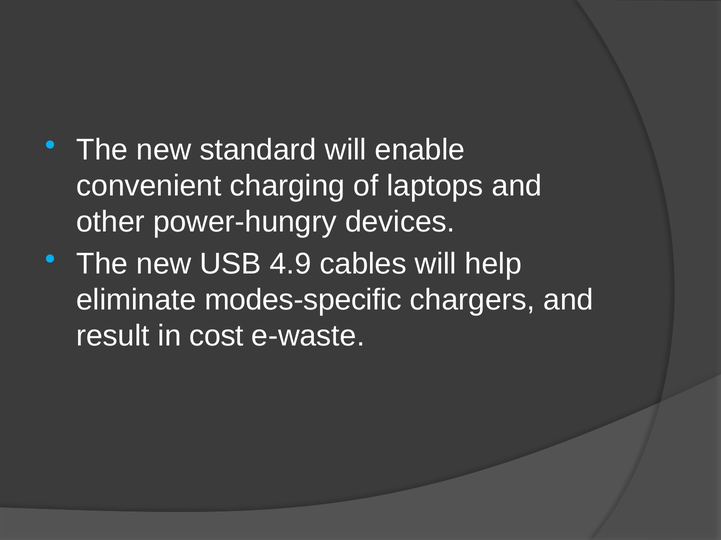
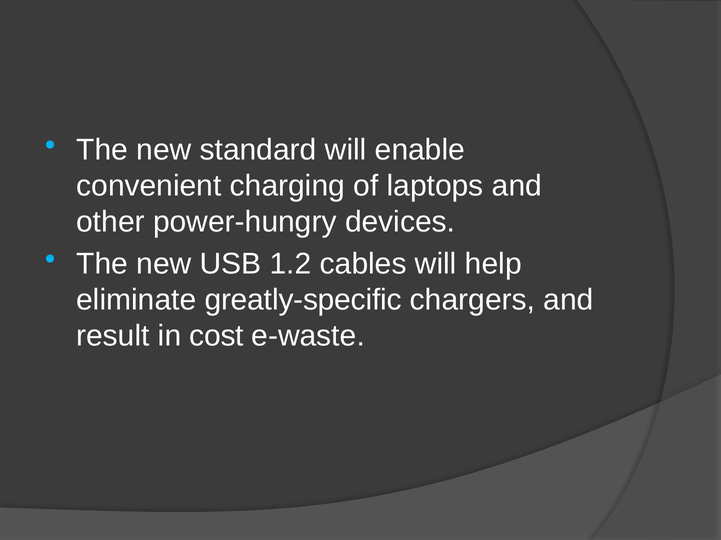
4.9: 4.9 -> 1.2 (291, 264)
modes-specific: modes-specific -> greatly-specific (303, 300)
